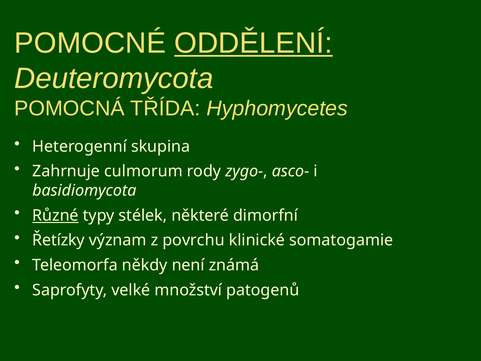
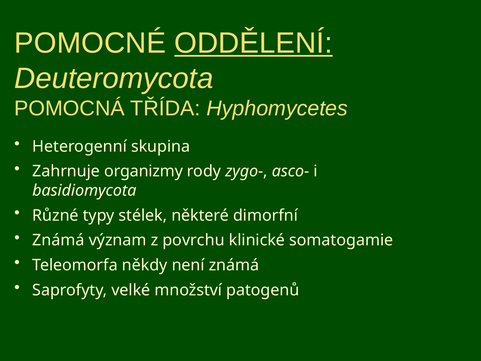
culmorum: culmorum -> organizmy (144, 171)
Různé underline: present -> none (55, 215)
Řetízky: Řetízky -> Známá (58, 240)
